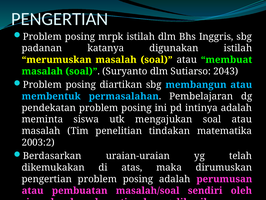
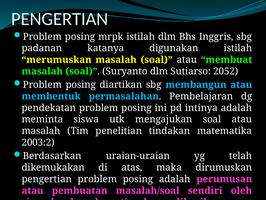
2043: 2043 -> 2052 (226, 71)
